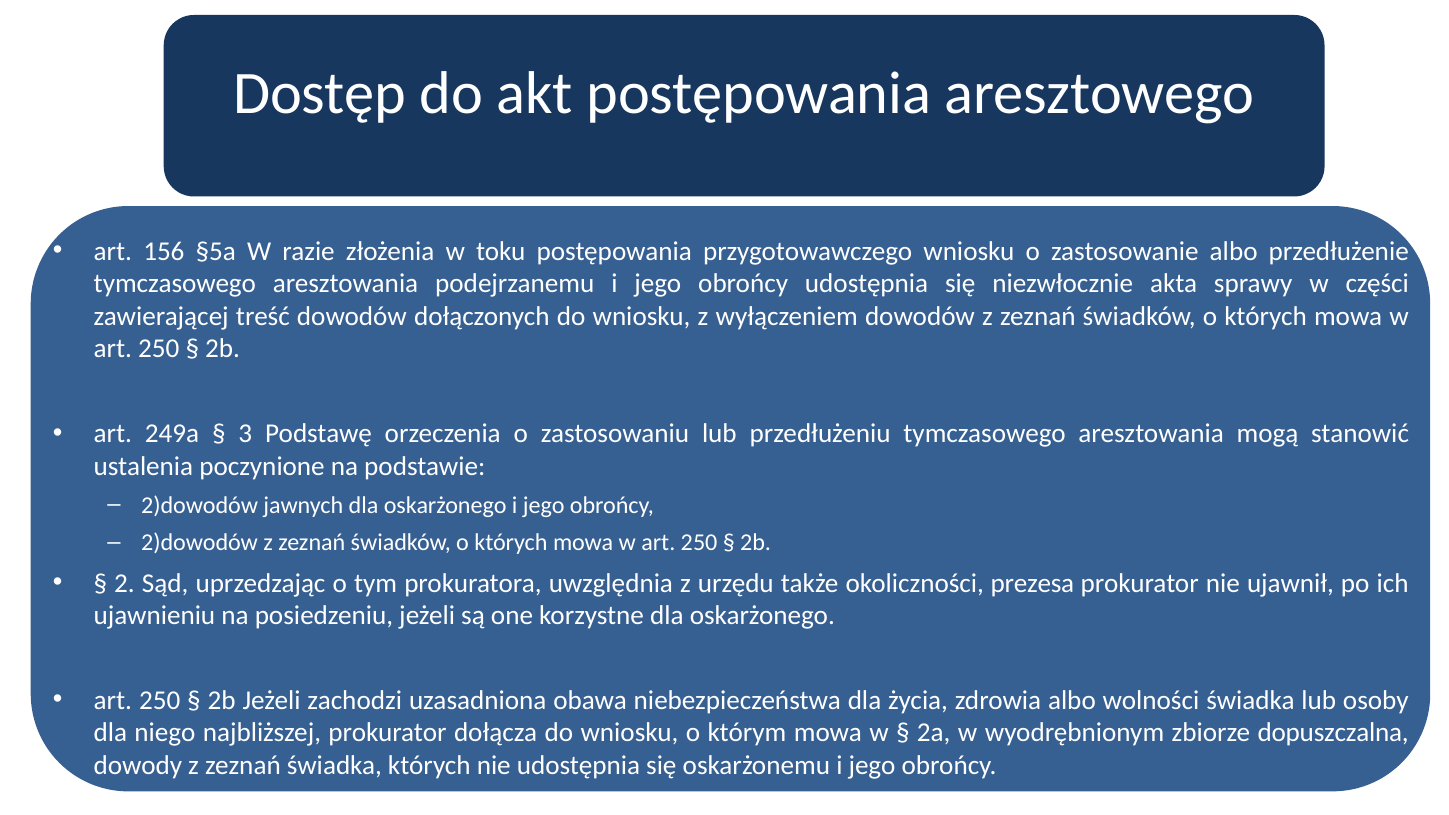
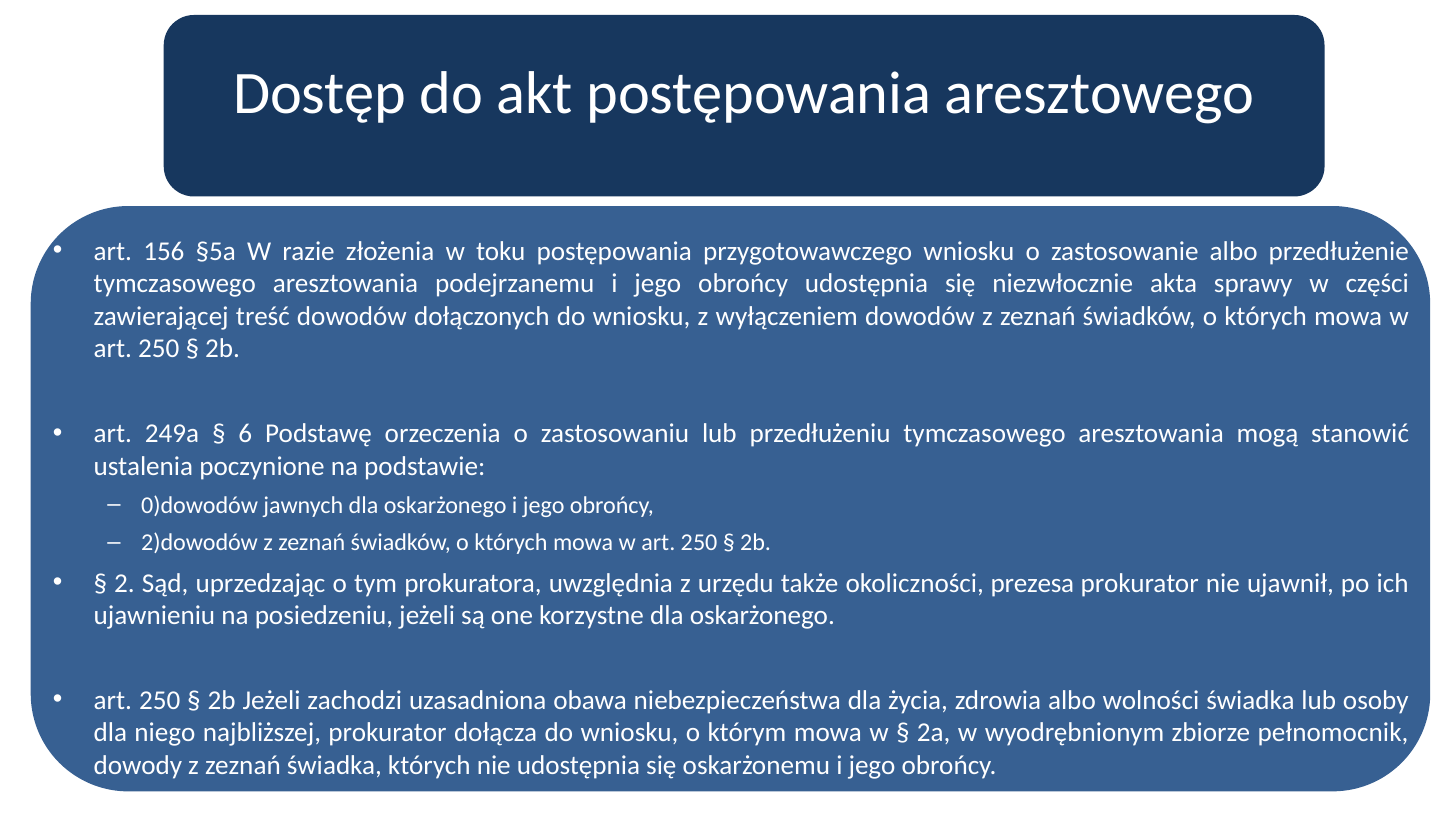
3: 3 -> 6 (245, 434)
2)dowodów: 2)dowodów -> 0)dowodów (200, 505)
dopuszczalna: dopuszczalna -> pełnomocnik (1333, 733)
